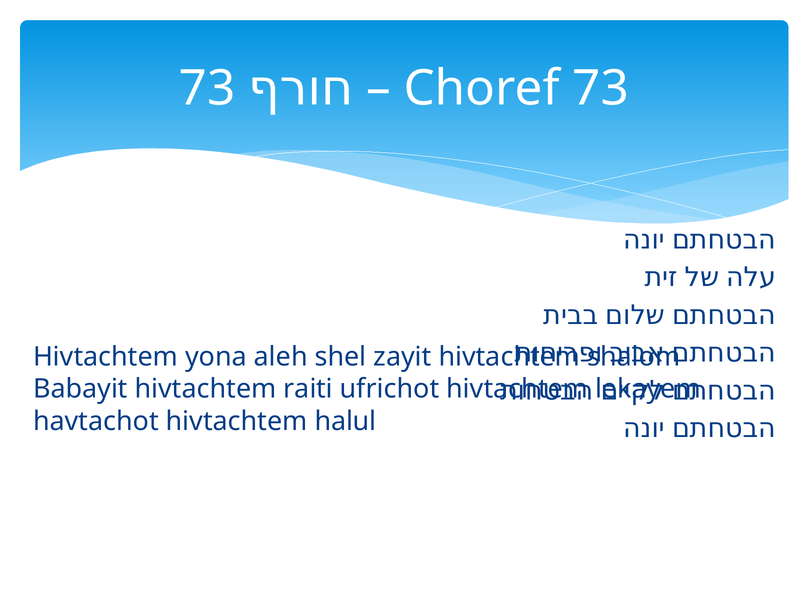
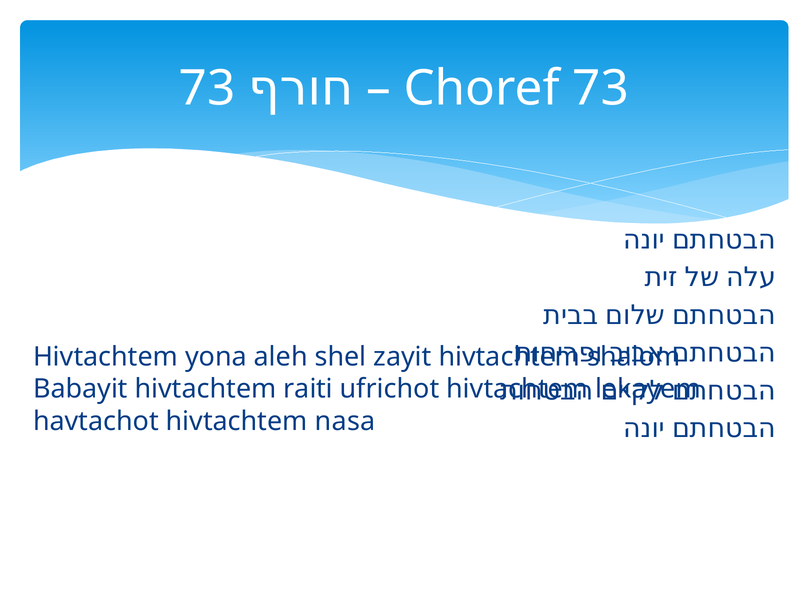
halul: halul -> nasa (345, 421)
